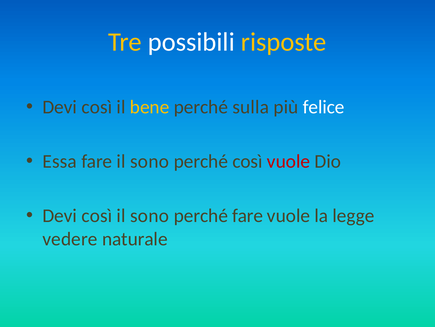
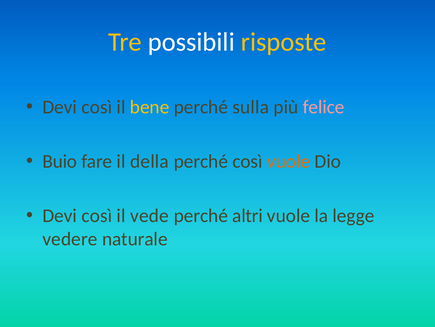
felice colour: white -> pink (324, 107)
Essa: Essa -> Buio (60, 161)
fare il sono: sono -> della (150, 161)
vuole colour: red -> orange (289, 161)
sono: sono -> vede (150, 215)
perché fare: fare -> altri (248, 215)
